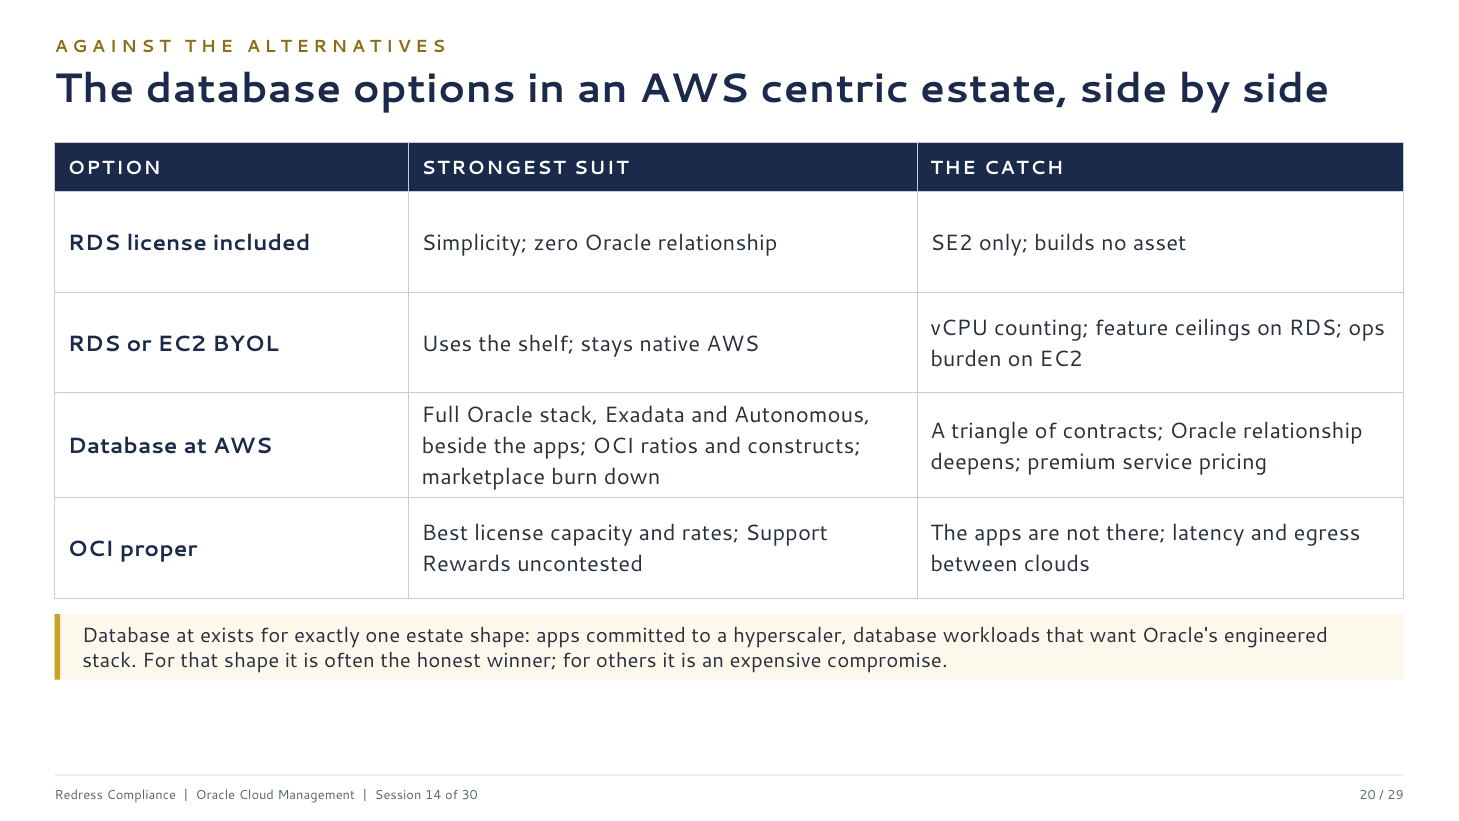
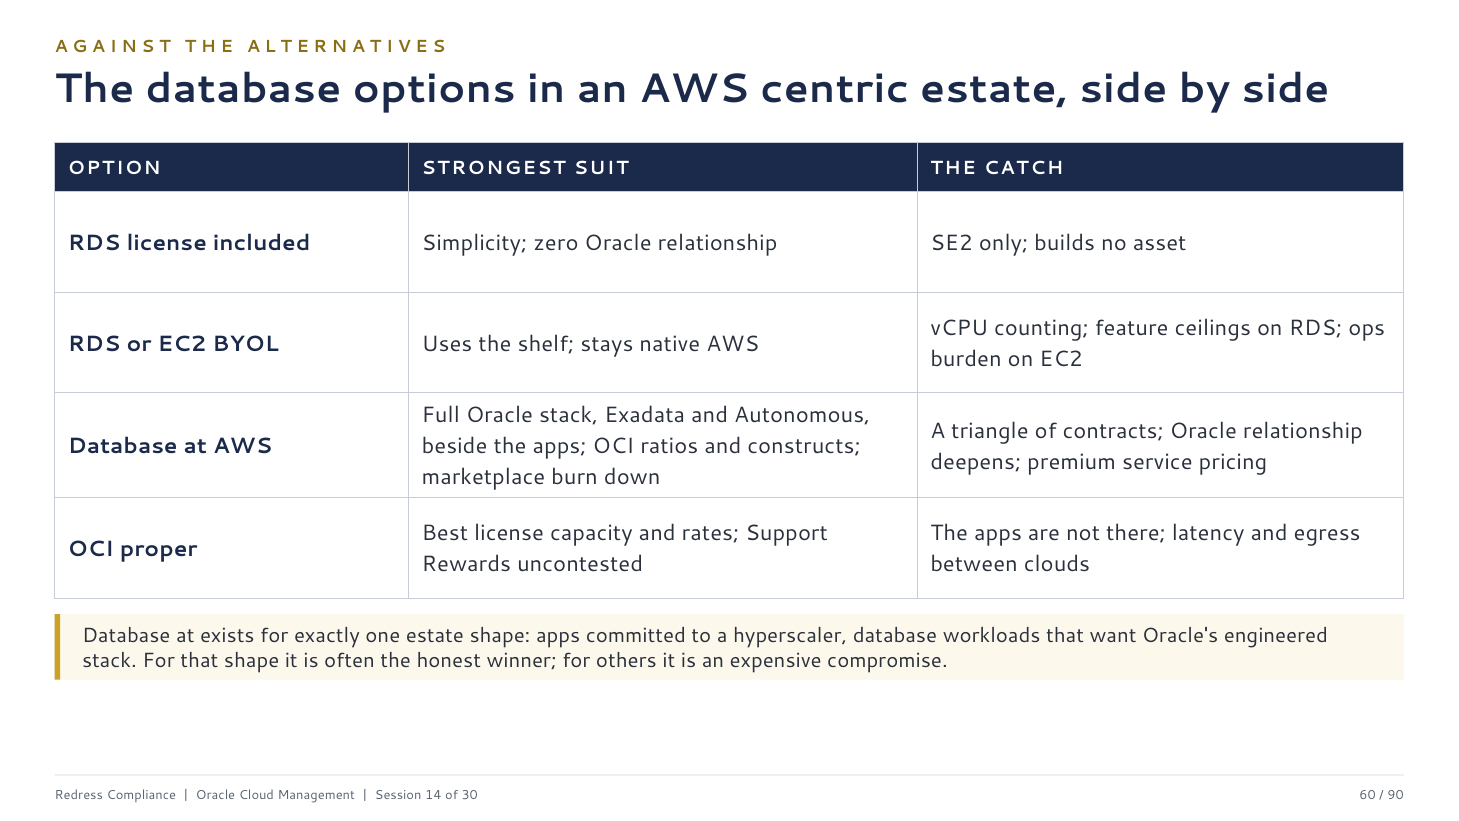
20: 20 -> 60 (1368, 795)
29: 29 -> 90 (1396, 795)
